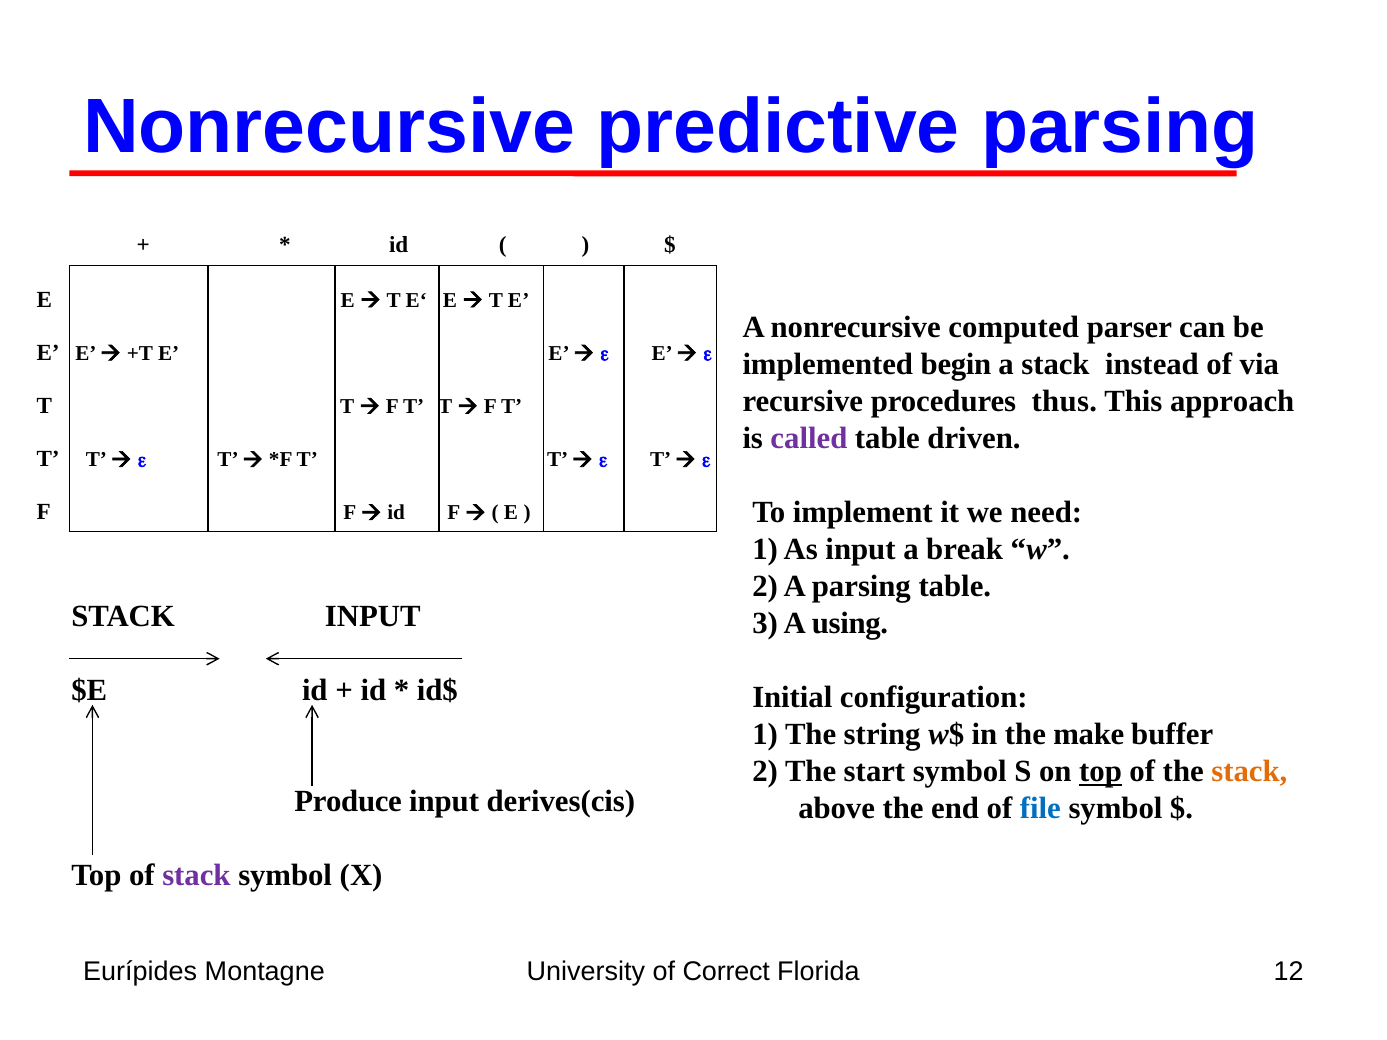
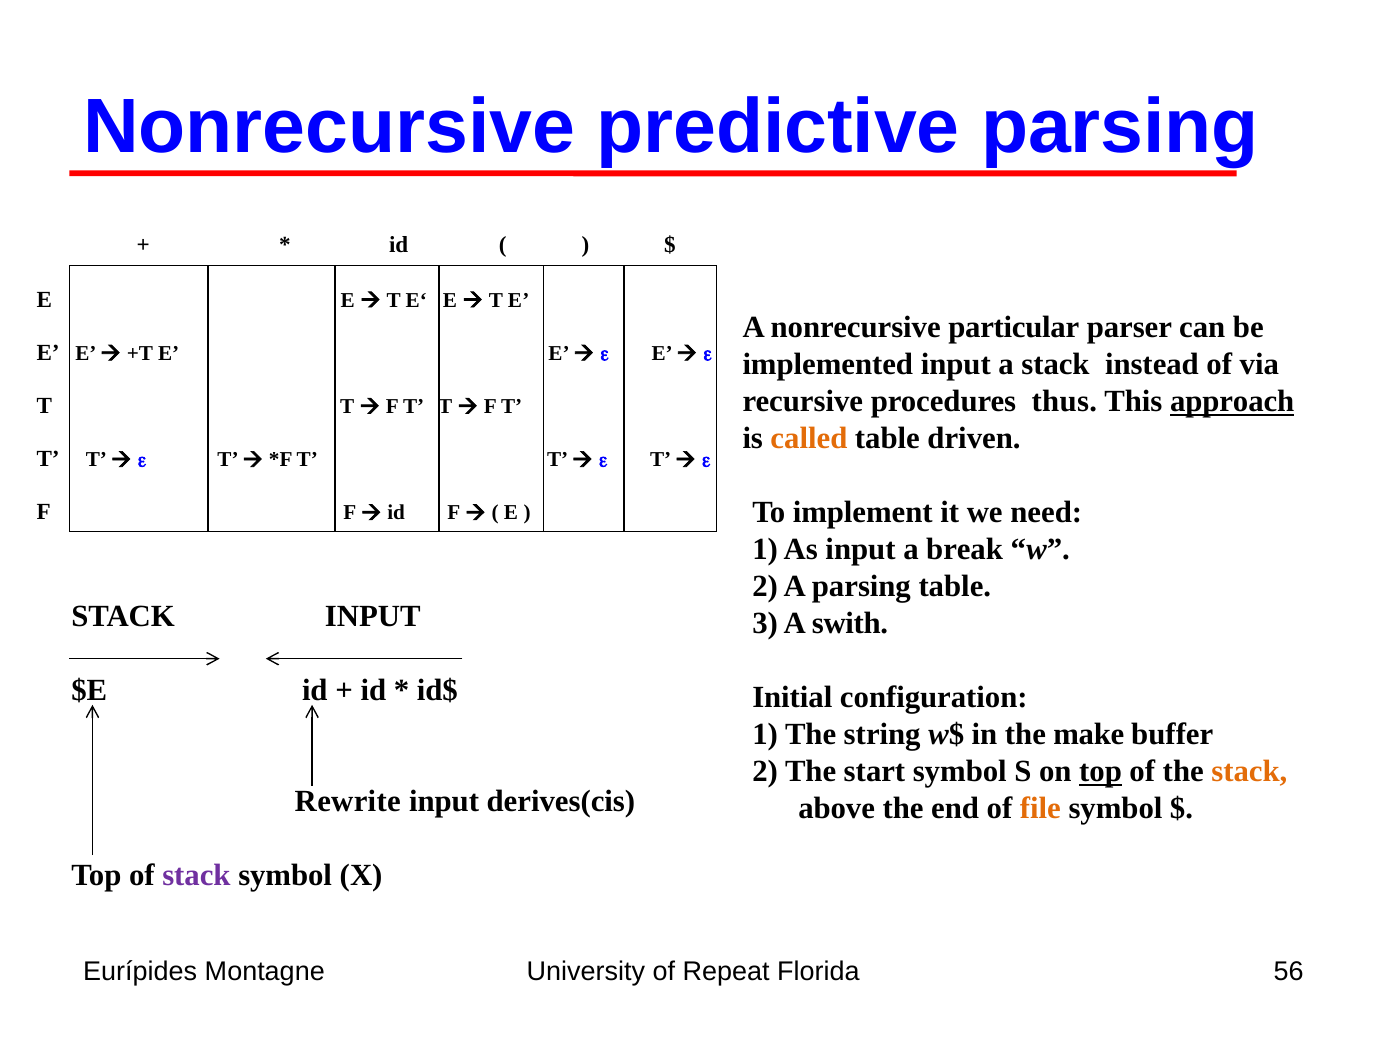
computed: computed -> particular (1014, 328)
implemented begin: begin -> input (956, 365)
approach underline: none -> present (1232, 402)
called colour: purple -> orange (809, 439)
using: using -> swith (850, 624)
Produce: Produce -> Rewrite (348, 802)
file colour: blue -> orange (1040, 809)
Correct: Correct -> Repeat (726, 972)
12: 12 -> 56 (1289, 972)
